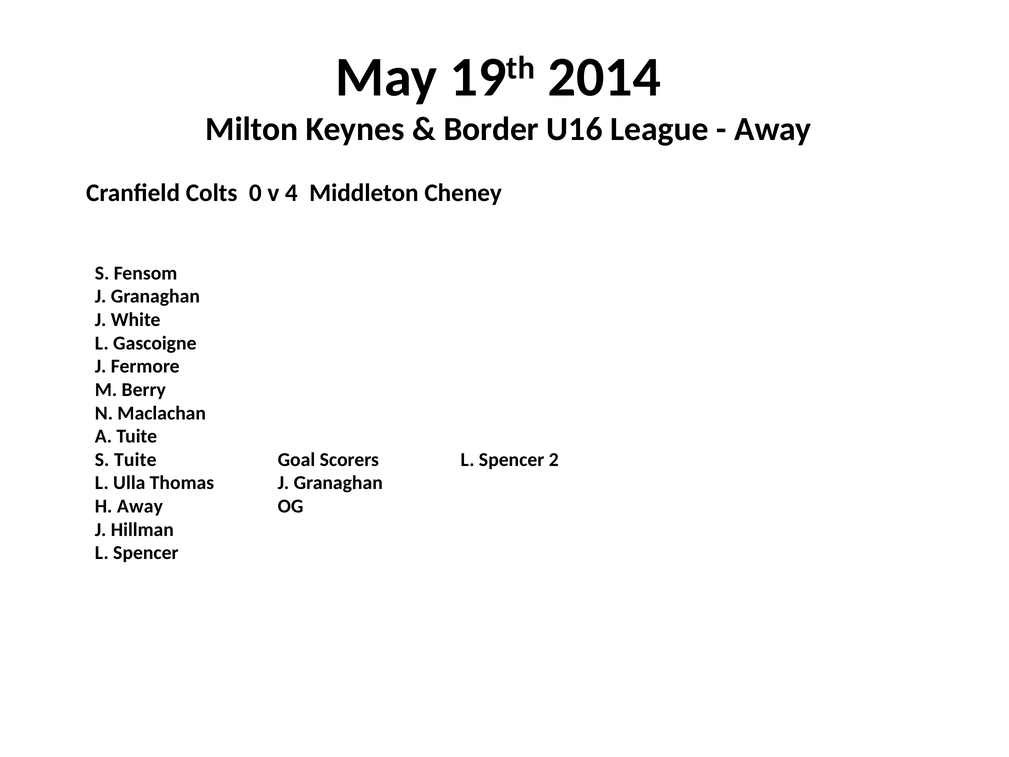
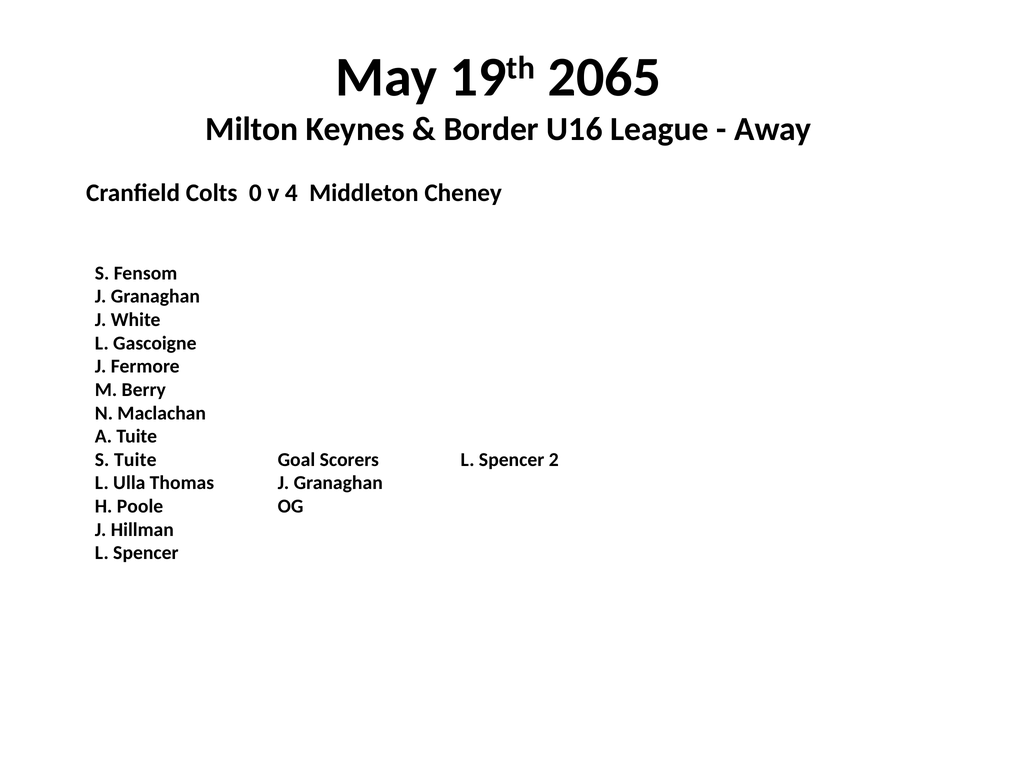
2014: 2014 -> 2065 (604, 77)
H Away: Away -> Poole (140, 506)
